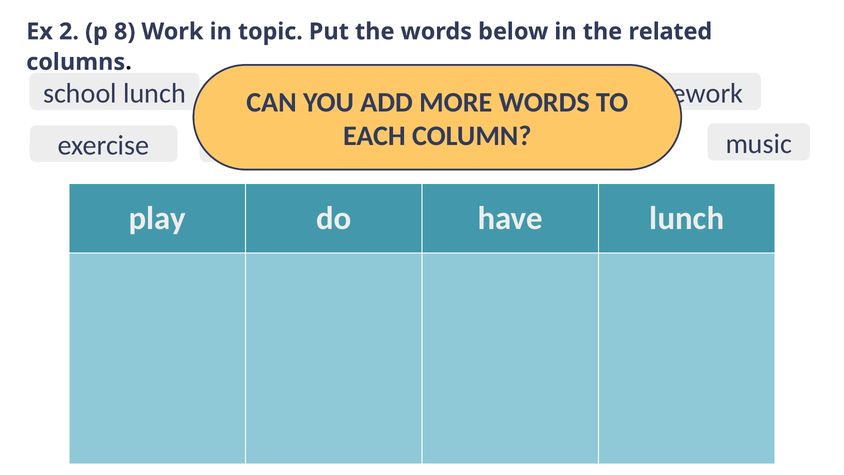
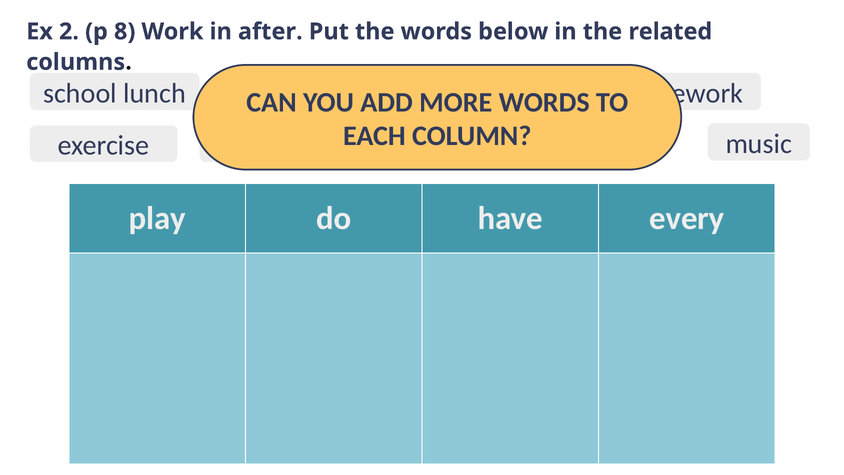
topic: topic -> after (270, 32)
have lunch: lunch -> every (687, 218)
